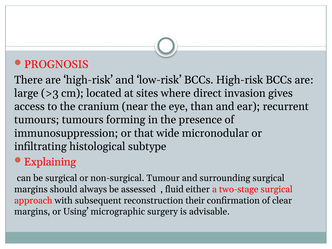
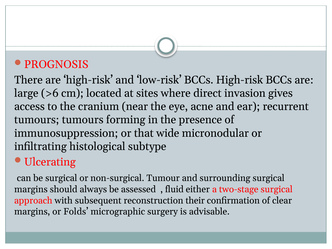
>3: >3 -> >6 (50, 93)
than: than -> acne (202, 107)
Explaining: Explaining -> Ulcerating (50, 162)
Using: Using -> Folds (76, 212)
